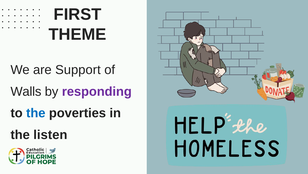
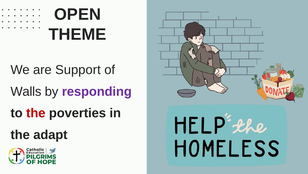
FIRST: FIRST -> OPEN (78, 14)
the colour: blue -> red (36, 113)
listen: listen -> adapt (50, 134)
